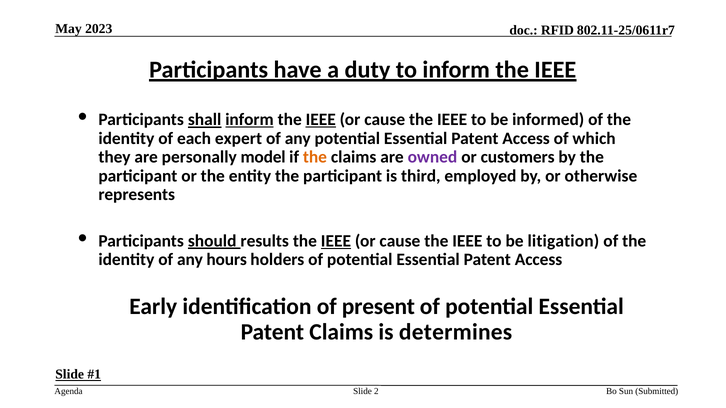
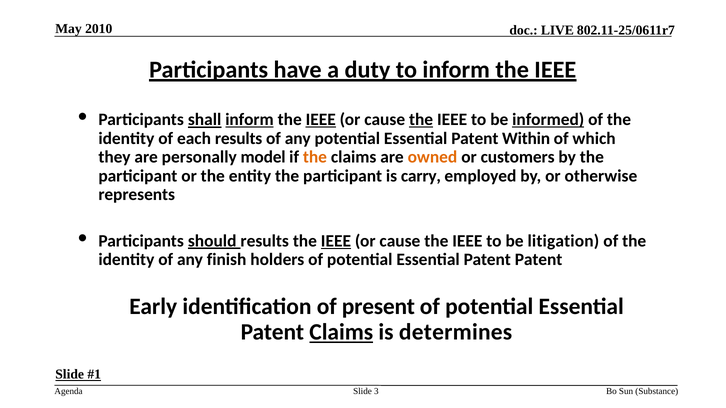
2023: 2023 -> 2010 (99, 29)
RFID: RFID -> LIVE (557, 30)
the underline: none -> present (421, 120)
informed underline: none -> present (548, 120)
each expert: expert -> results (239, 139)
Access: Access -> Within (526, 139)
owned colour: purple -> orange (432, 157)
third: third -> carry (421, 176)
hours: hours -> finish (227, 260)
Access: Access -> Patent (539, 260)
Claims underline: none -> present (341, 332)
2: 2 -> 3 (376, 392)
Submitted: Submitted -> Substance (657, 392)
